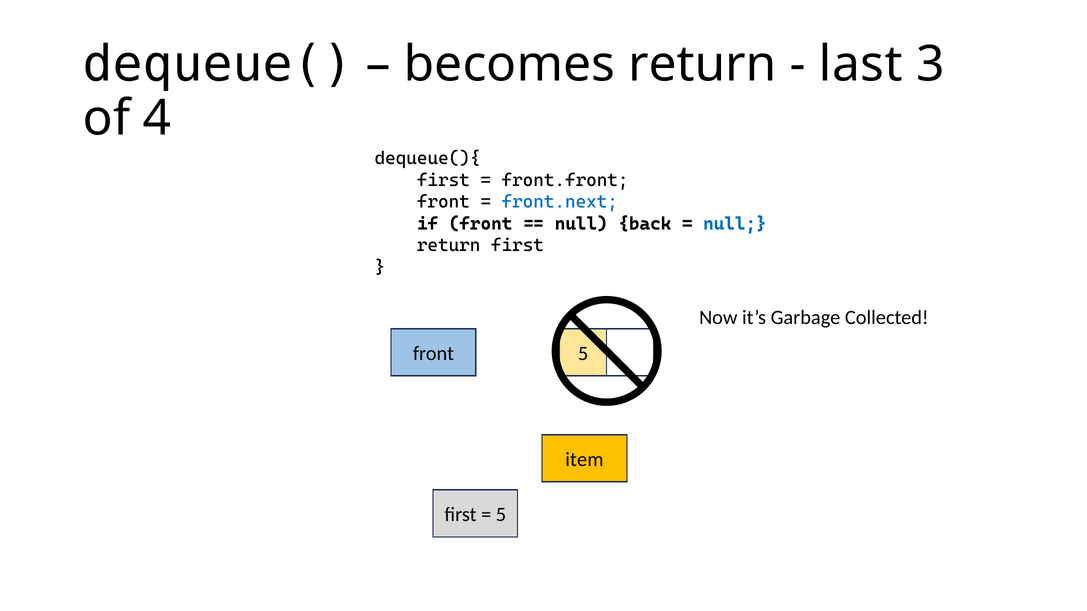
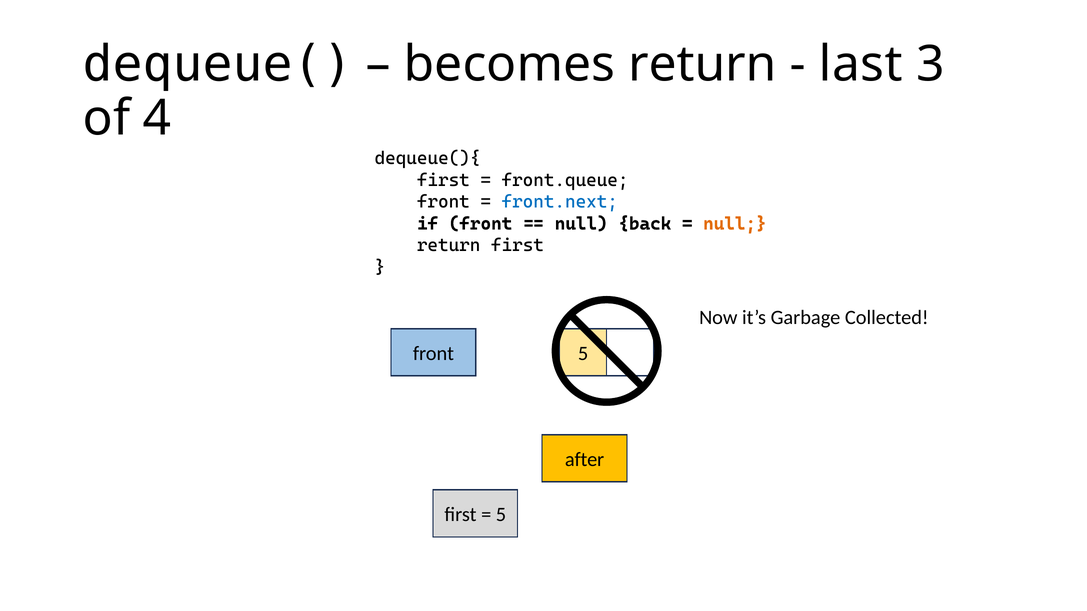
front.front: front.front -> front.queue (565, 180)
null colour: blue -> orange (735, 224)
item: item -> after (585, 460)
